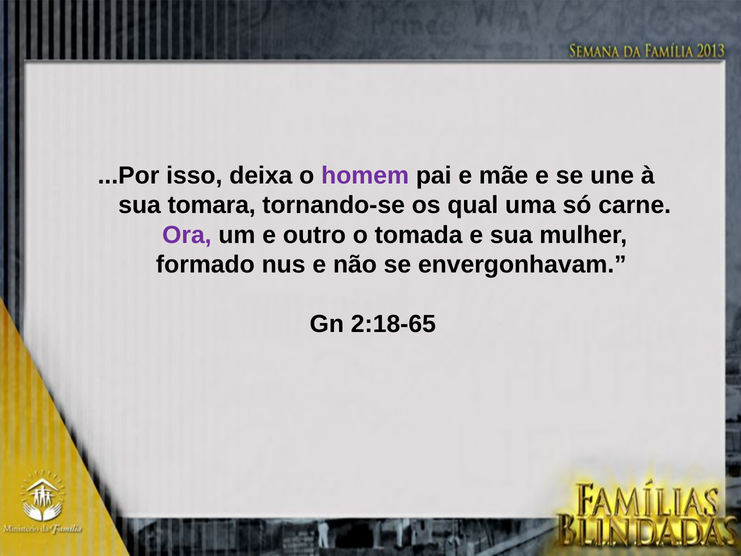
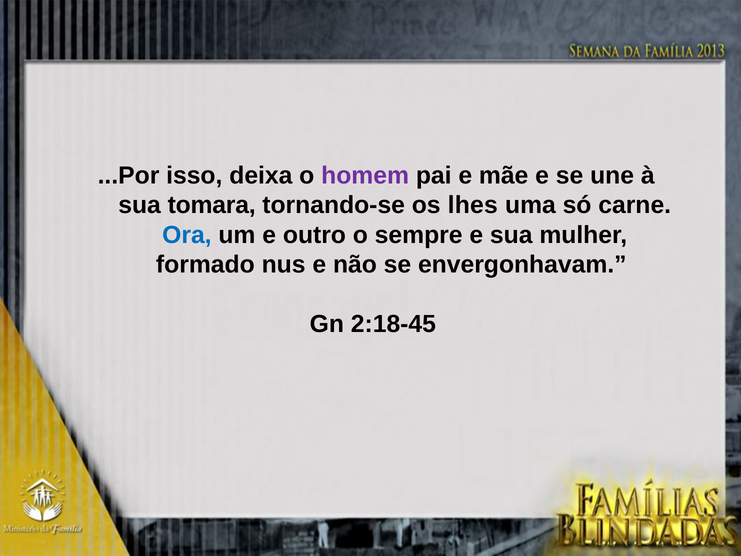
qual: qual -> lhes (473, 205)
Ora colour: purple -> blue (187, 235)
tomada: tomada -> sempre (419, 235)
2:18-65: 2:18-65 -> 2:18-45 (393, 324)
